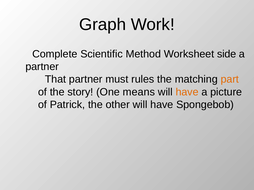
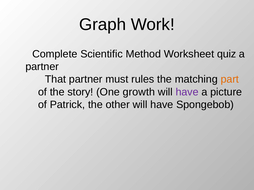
side: side -> quiz (227, 54)
means: means -> growth (139, 92)
have colour: orange -> purple (187, 92)
